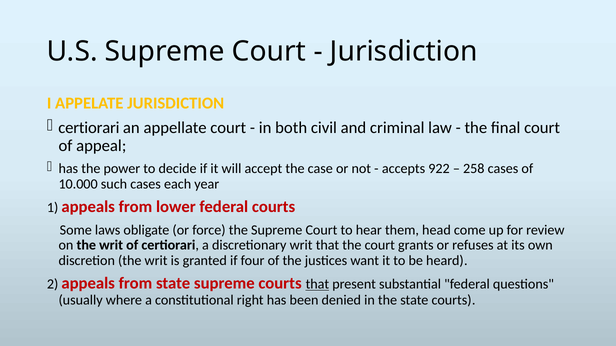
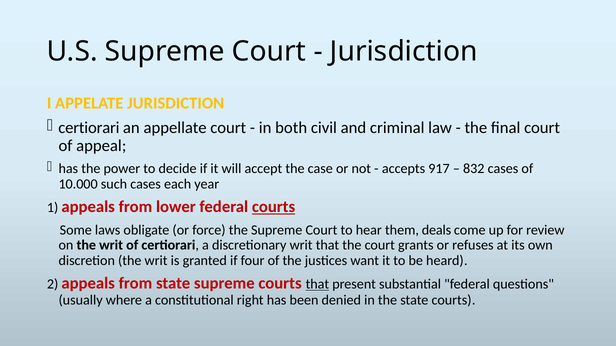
922: 922 -> 917 (439, 169)
258: 258 -> 832 (474, 169)
courts underline: none -> present (274, 207)
head: head -> deals (437, 230)
